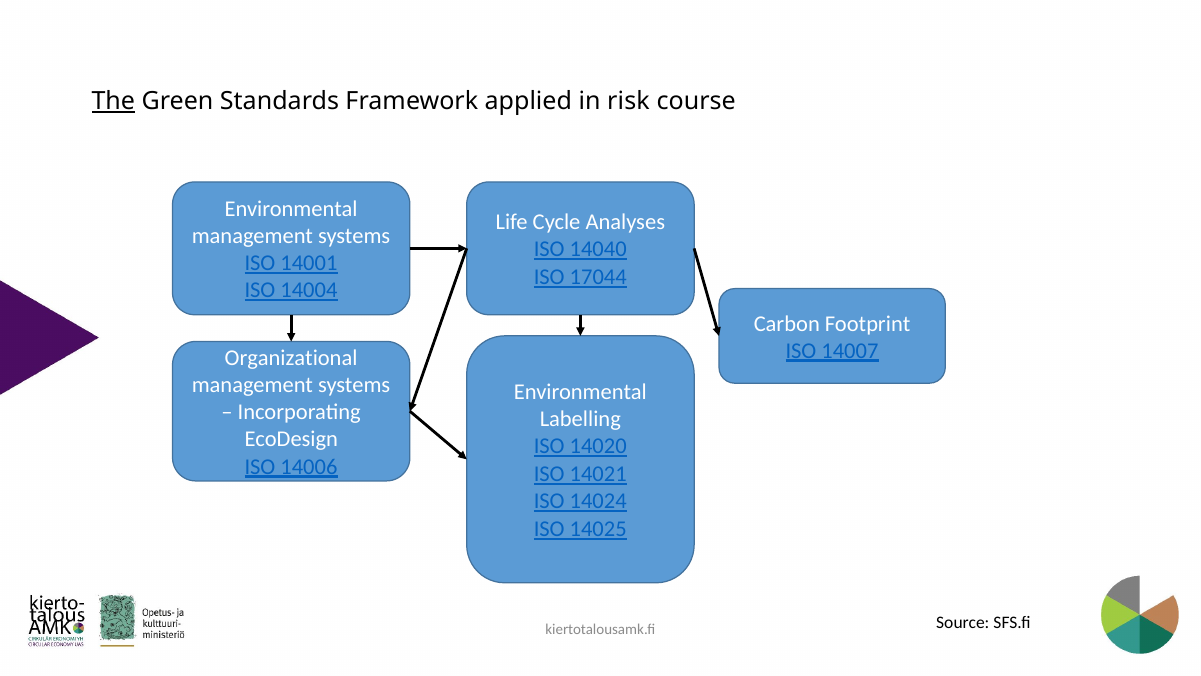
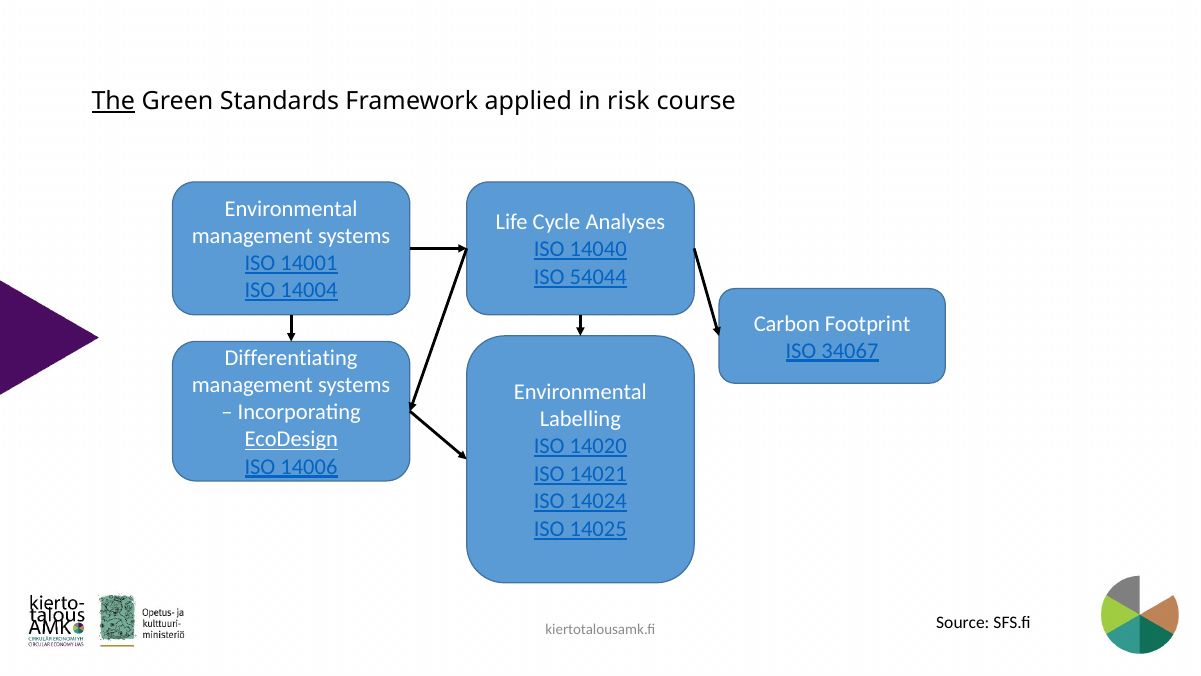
17044: 17044 -> 54044 (598, 277)
14007: 14007 -> 34067 (850, 351)
Organizational: Organizational -> Differentiating (291, 358)
EcoDesign underline: none -> present (291, 439)
